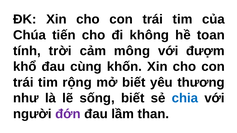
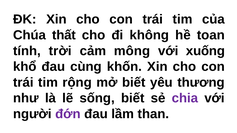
tiến: tiến -> thất (64, 35)
đượm: đượm -> xuống (205, 51)
chia colour: blue -> purple (185, 98)
